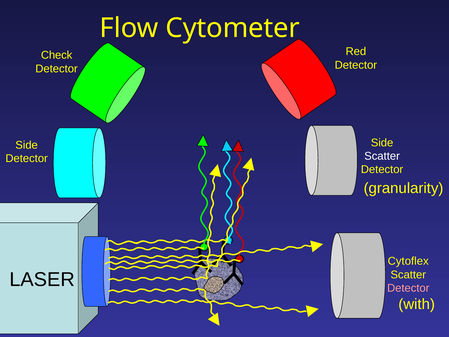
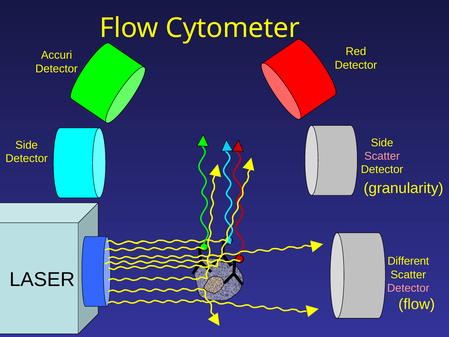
Check: Check -> Accuri (57, 55)
Scatter colour: white -> pink (382, 156)
Cytoflex: Cytoflex -> Different (408, 261)
with: with -> flow (417, 304)
